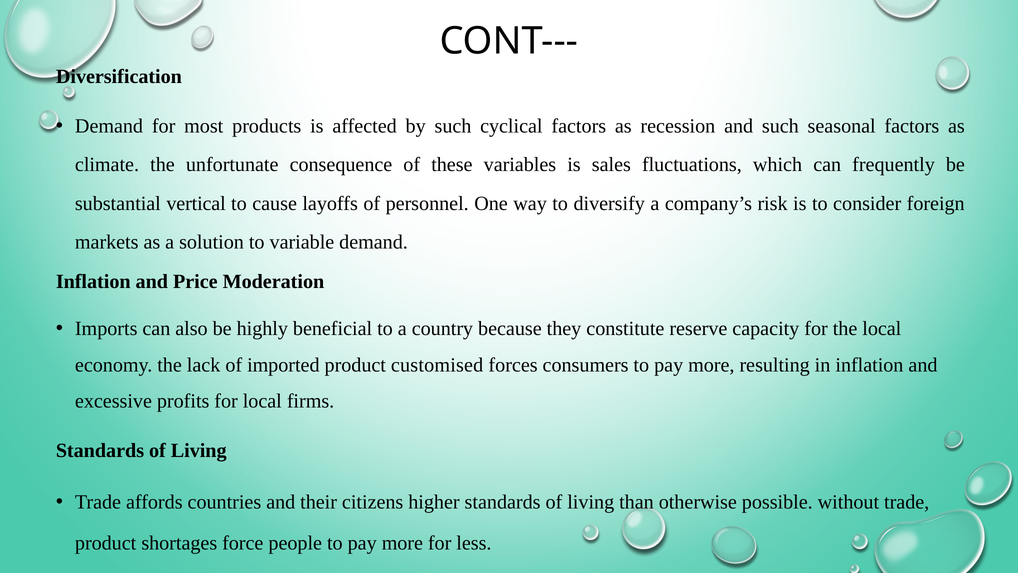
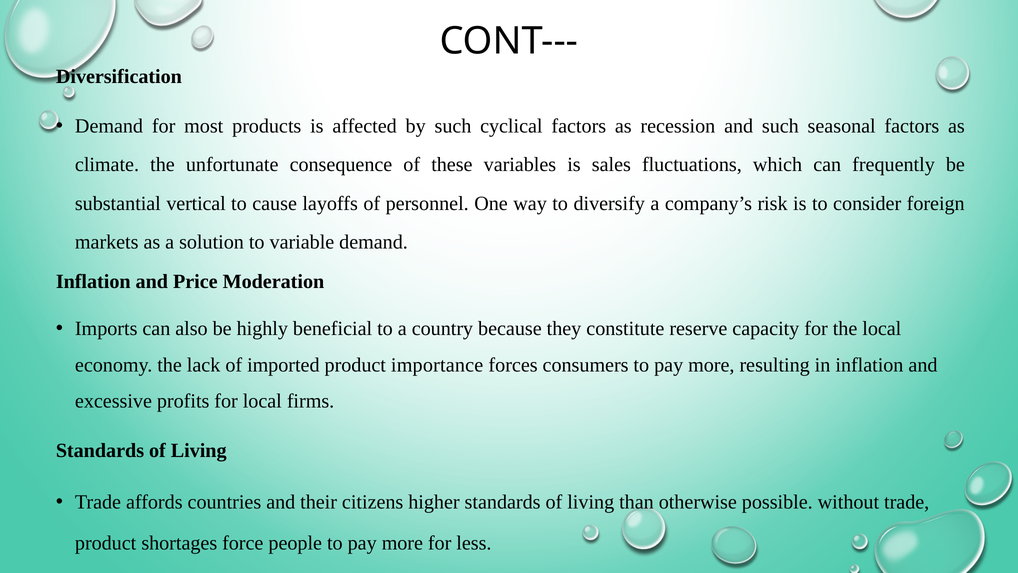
customised: customised -> importance (437, 365)
